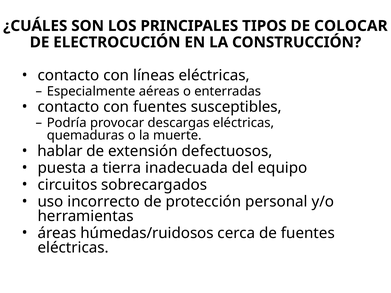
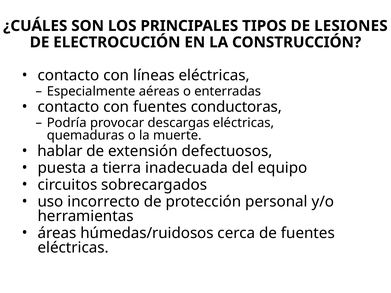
COLOCAR: COLOCAR -> LESIONES (351, 26)
susceptibles: susceptibles -> conductoras (236, 107)
